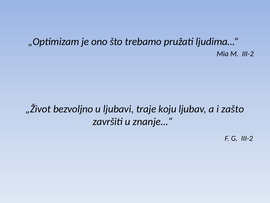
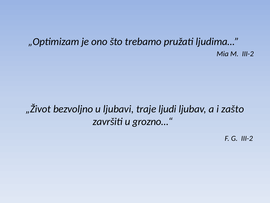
koju: koju -> ljudi (168, 109)
znanje…“: znanje…“ -> grozno…“ (153, 121)
